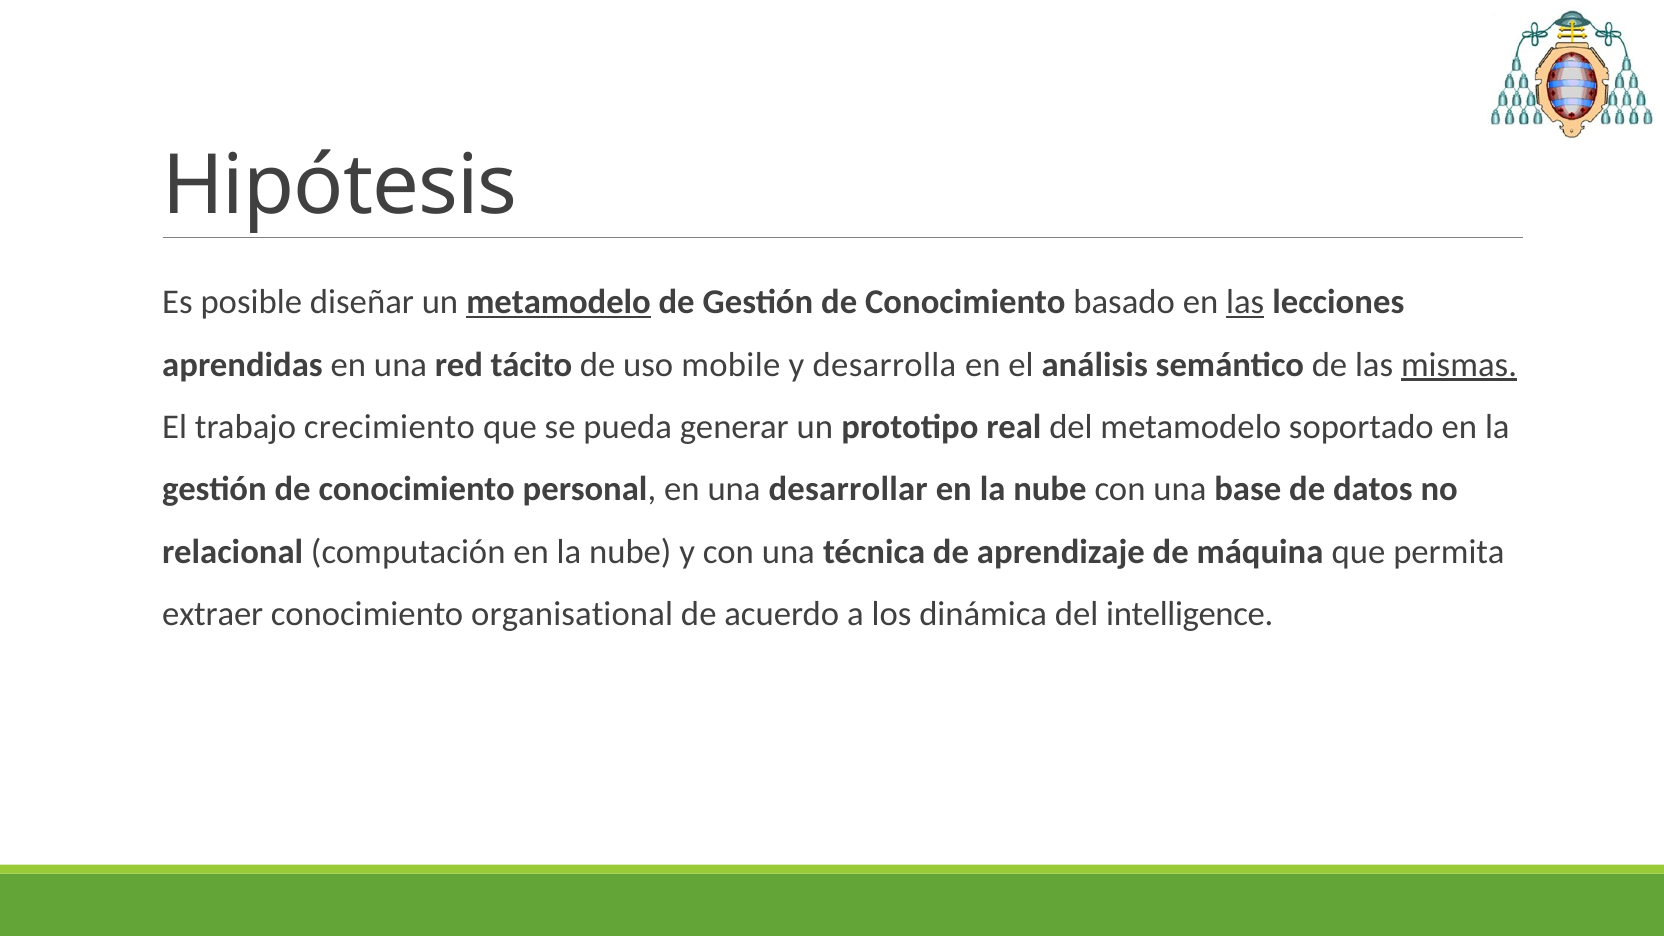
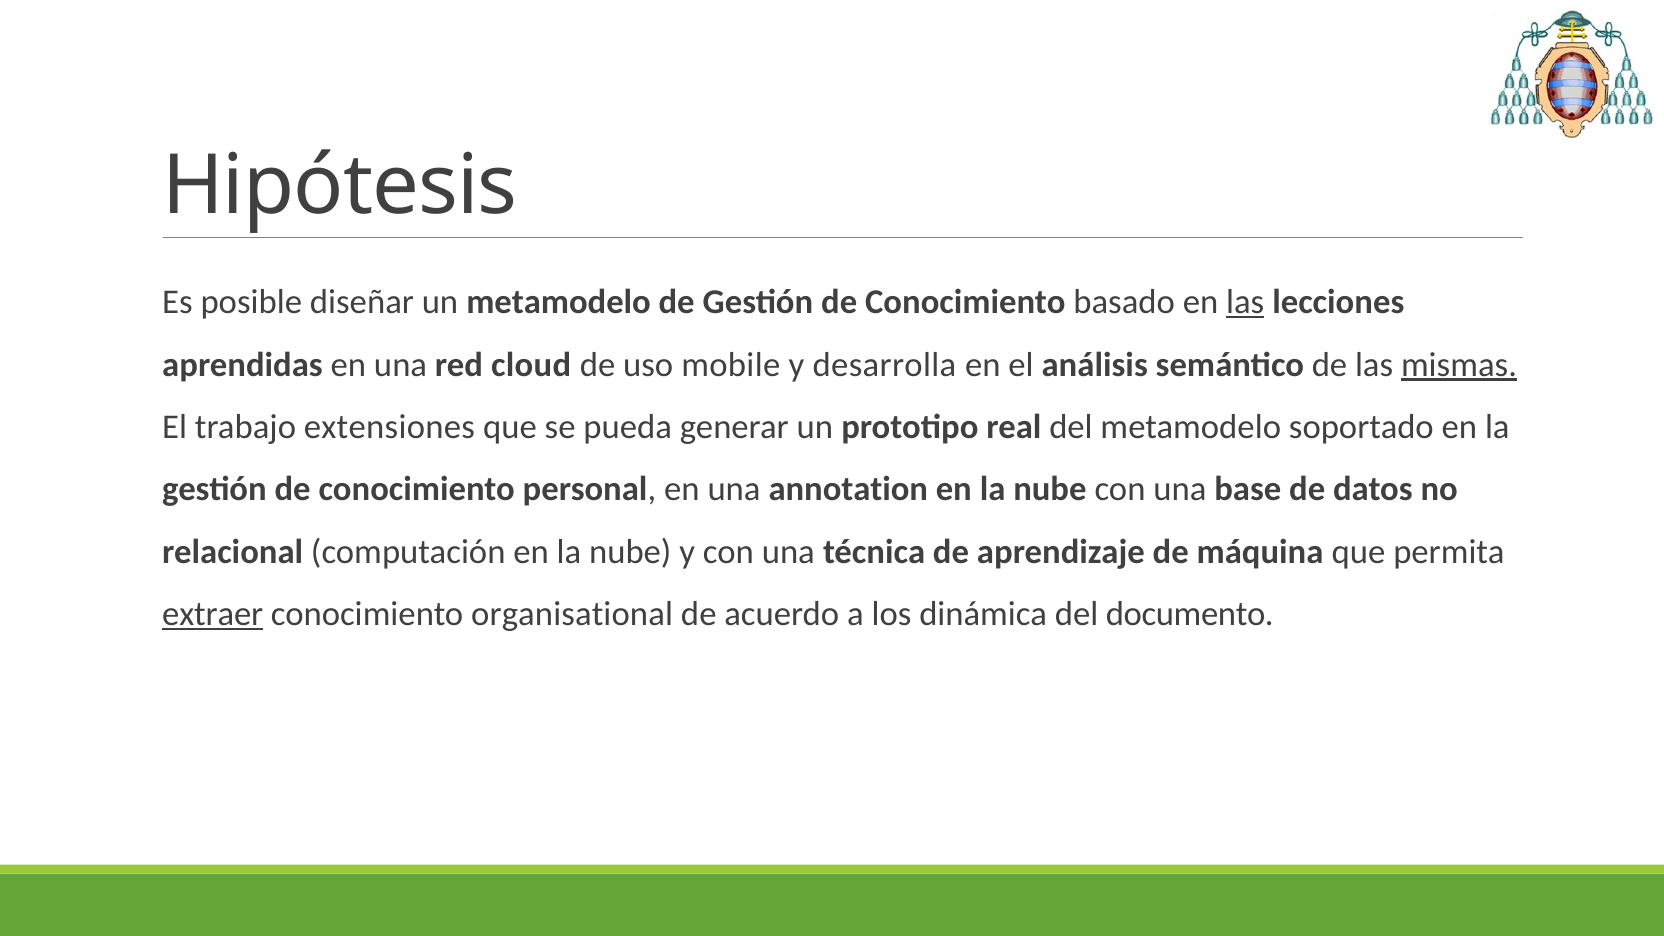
metamodelo underline: present -> none (559, 302)
tácito: tácito -> cloud (531, 365)
crecimiento: crecimiento -> extensiones (389, 427)
desarrollar: desarrollar -> annotation (848, 489)
extraer underline: none -> present (213, 614)
intelligence: intelligence -> documento (1190, 614)
